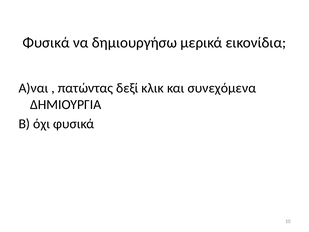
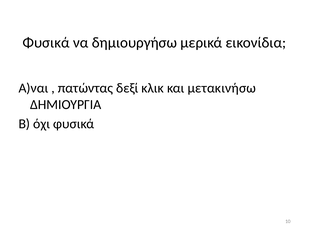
συνεχόμενα: συνεχόμενα -> μετακινήσω (222, 88)
